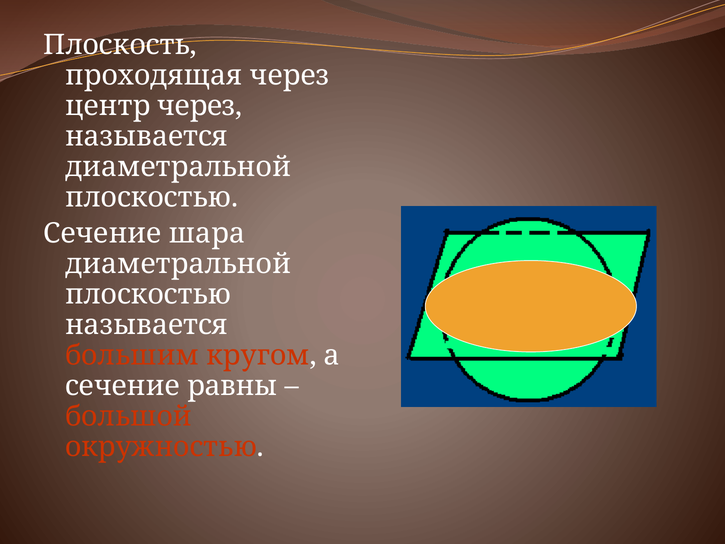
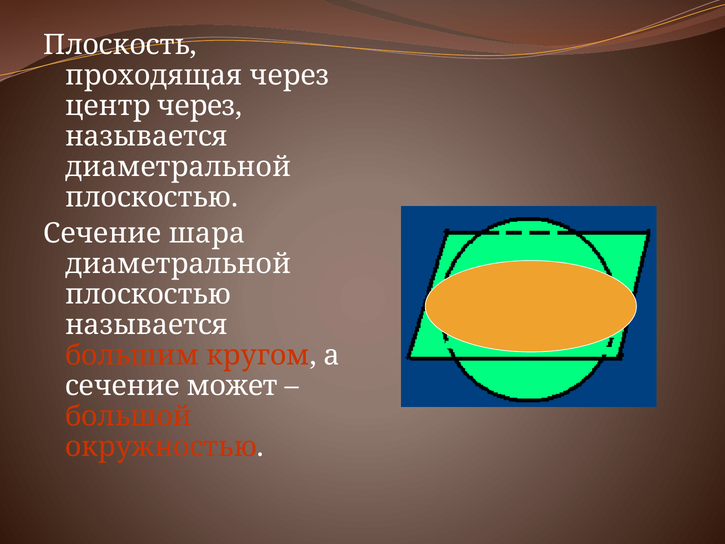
равны: равны -> может (232, 386)
